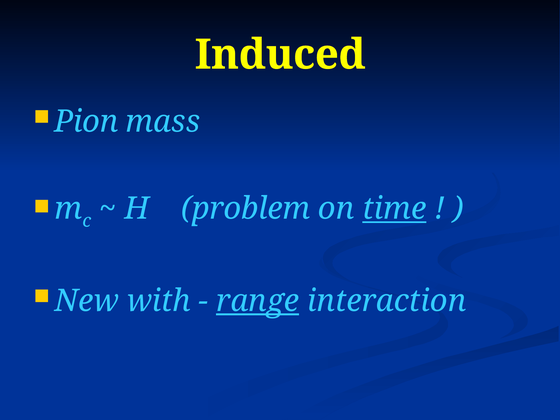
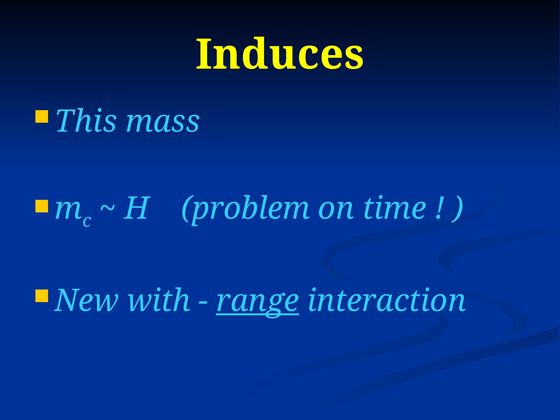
Induced: Induced -> Induces (280, 55)
Pion: Pion -> This (86, 122)
time underline: present -> none (394, 209)
